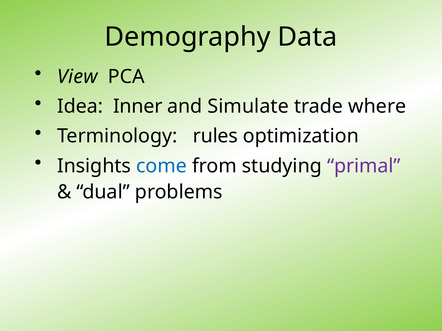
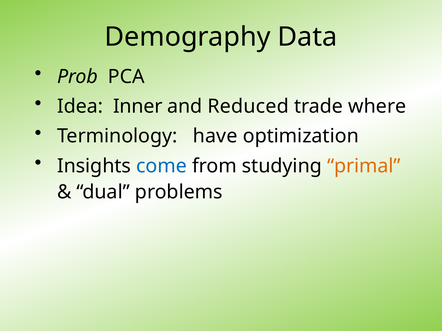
View: View -> Prob (77, 77)
Simulate: Simulate -> Reduced (248, 107)
rules: rules -> have (215, 136)
primal colour: purple -> orange (364, 166)
